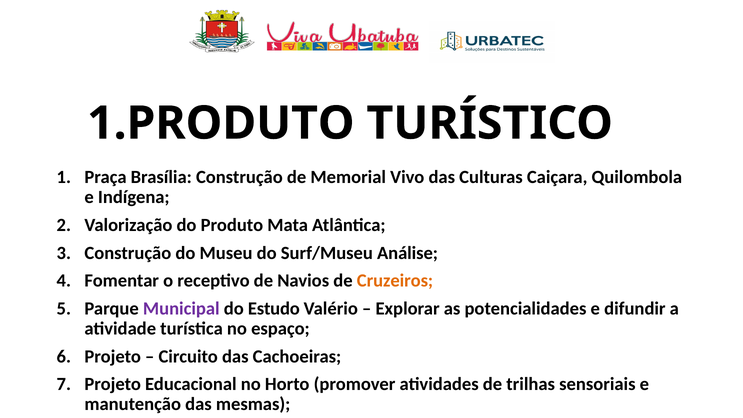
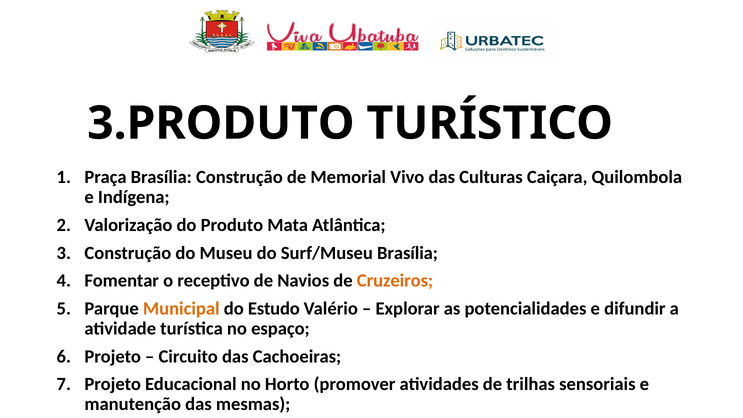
1.PRODUTO: 1.PRODUTO -> 3.PRODUTO (221, 123)
Surf/Museu Análise: Análise -> Brasília (408, 253)
Municipal colour: purple -> orange (181, 309)
